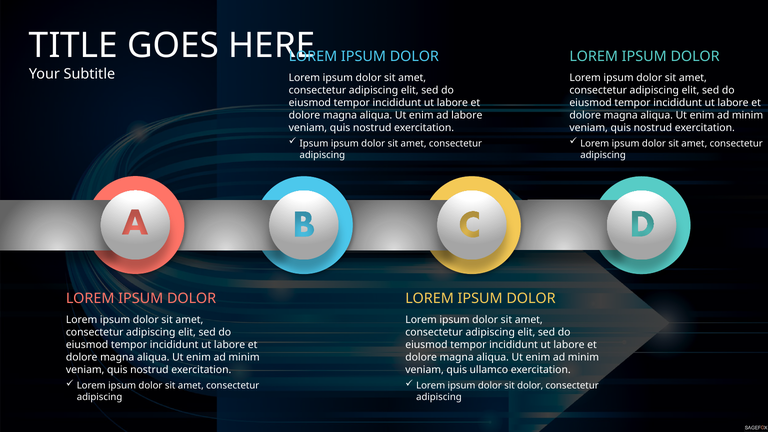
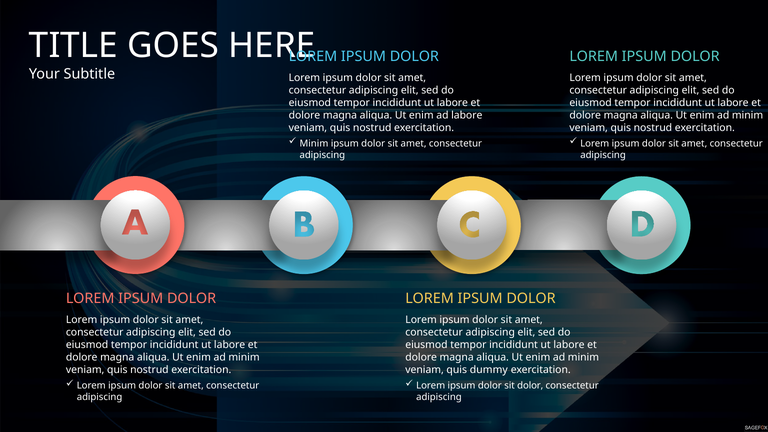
Ipsum: Ipsum -> Minim (314, 143)
ullamco: ullamco -> dummy (489, 370)
